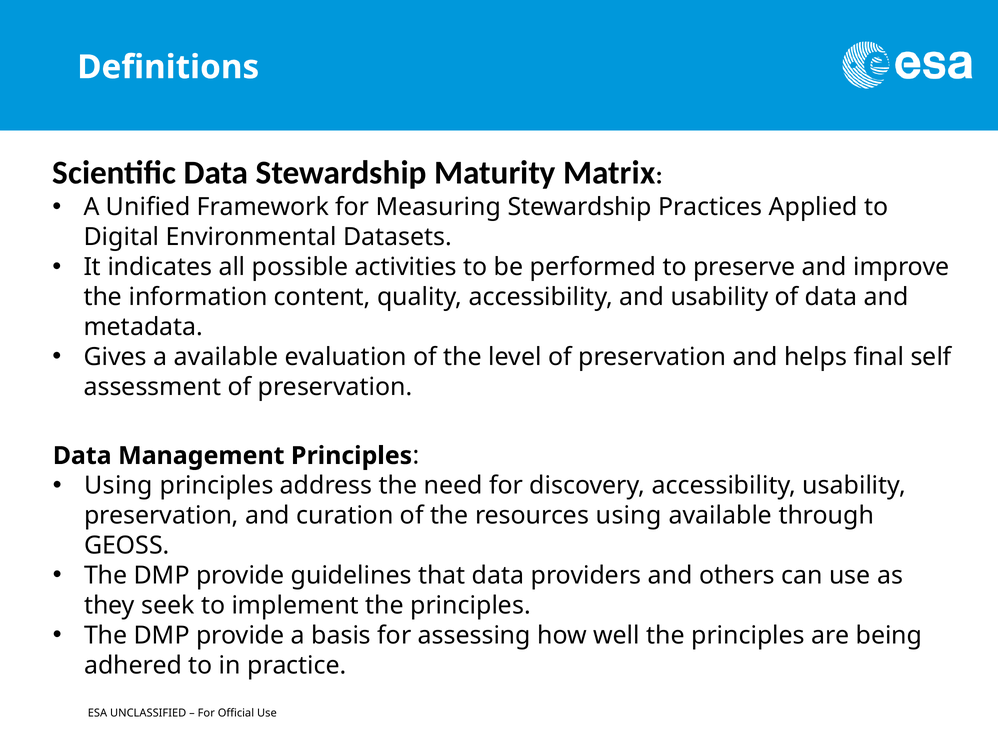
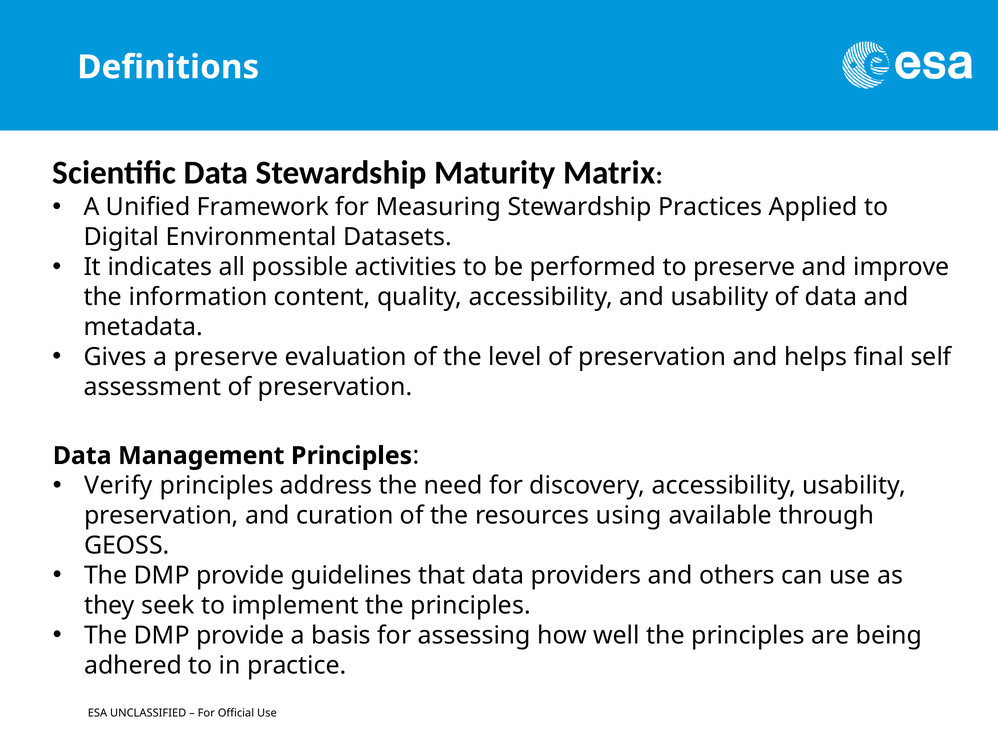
a available: available -> preserve (226, 357)
Using: Using -> Verify (119, 485)
